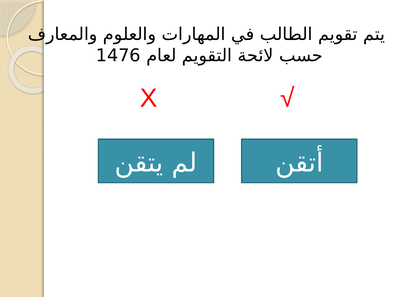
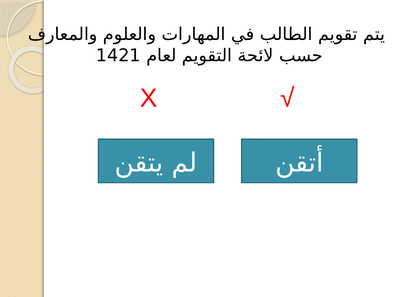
1476: 1476 -> 1421 (118, 55)
